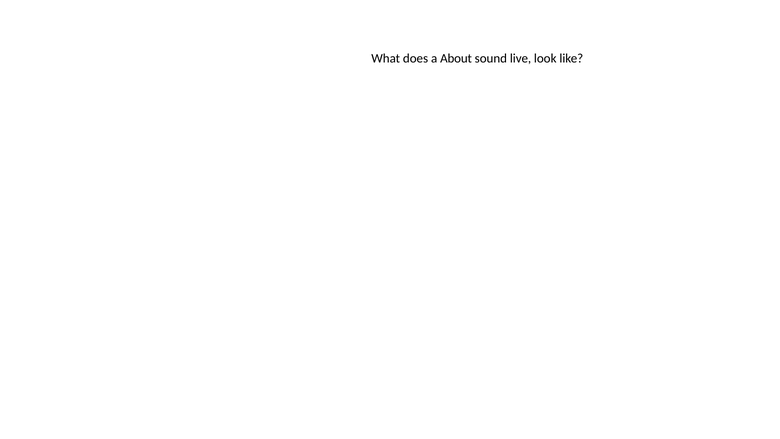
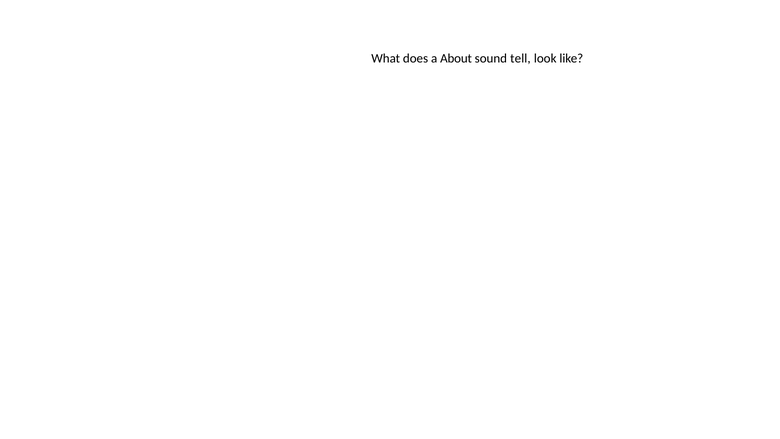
live: live -> tell (520, 58)
